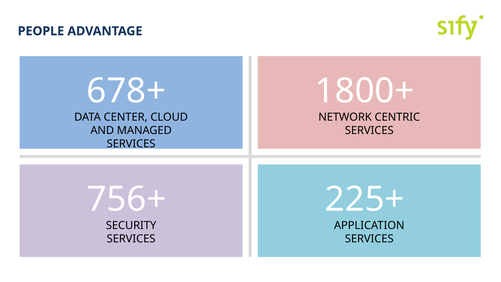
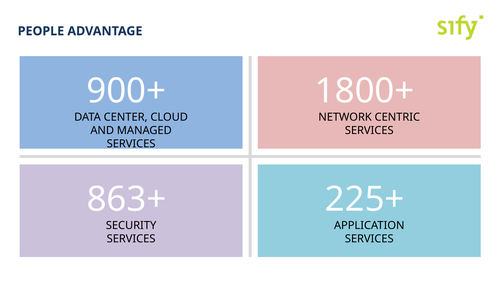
678+: 678+ -> 900+ (126, 91)
756+: 756+ -> 863+ (127, 199)
